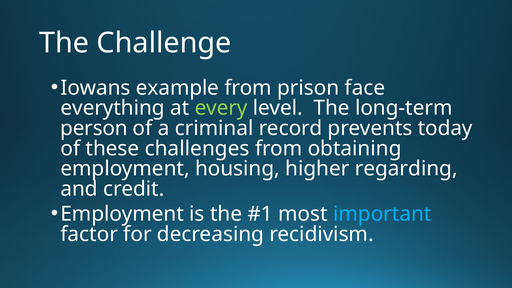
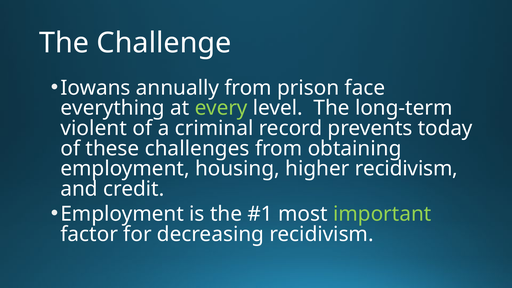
example: example -> annually (177, 88)
person: person -> violent (94, 128)
higher regarding: regarding -> recidivism (406, 169)
important colour: light blue -> light green (382, 214)
